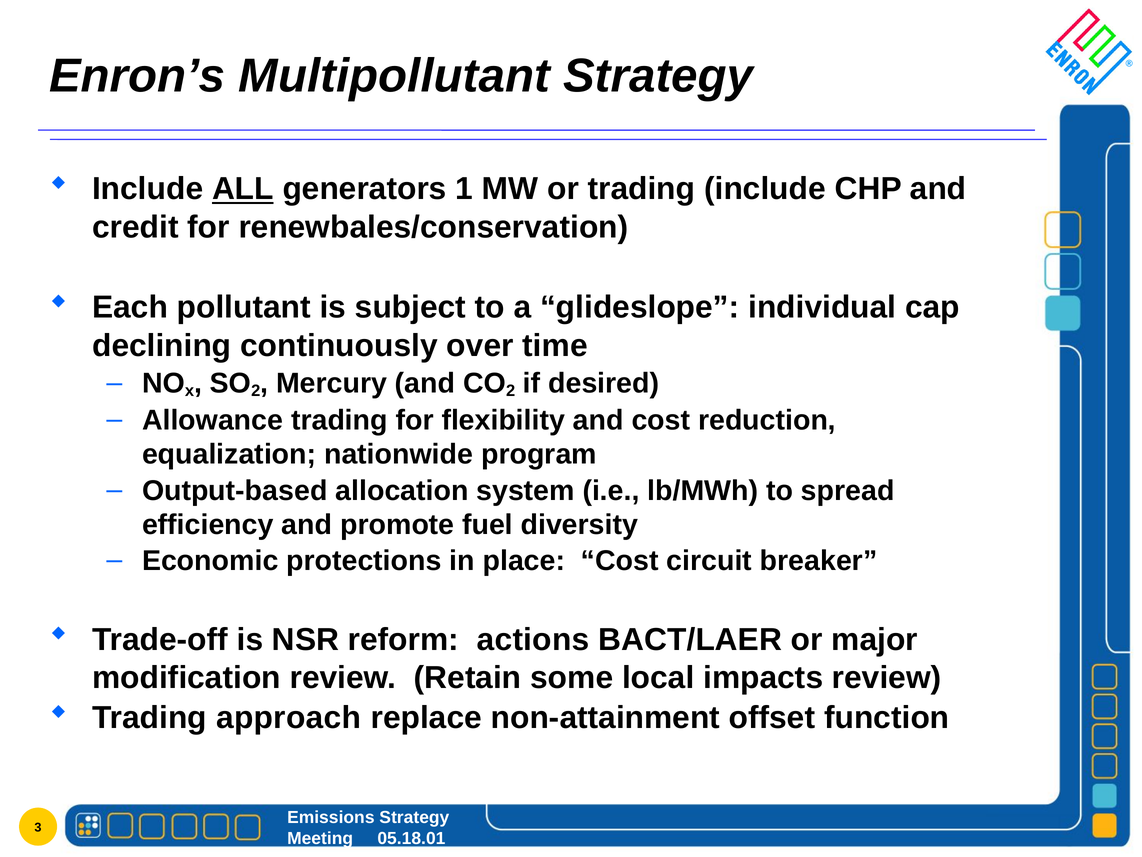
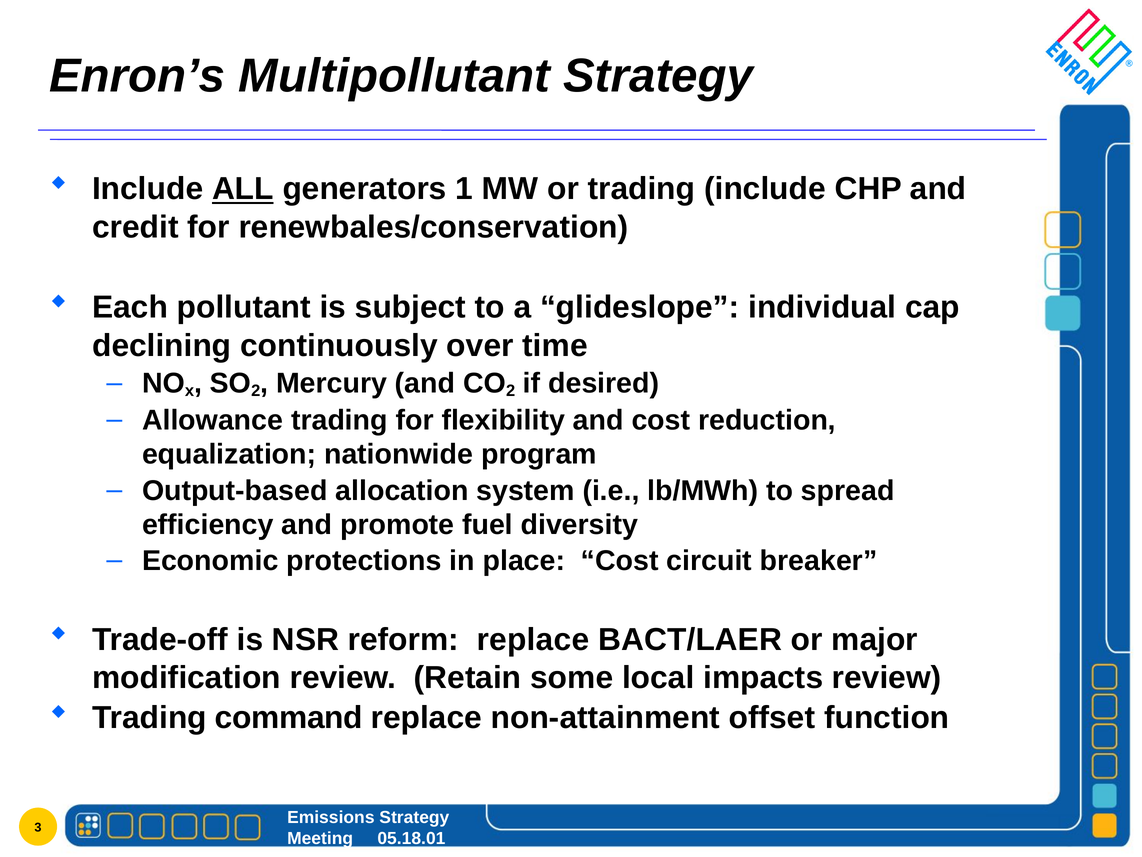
reform actions: actions -> replace (533, 639)
approach: approach -> command (289, 717)
